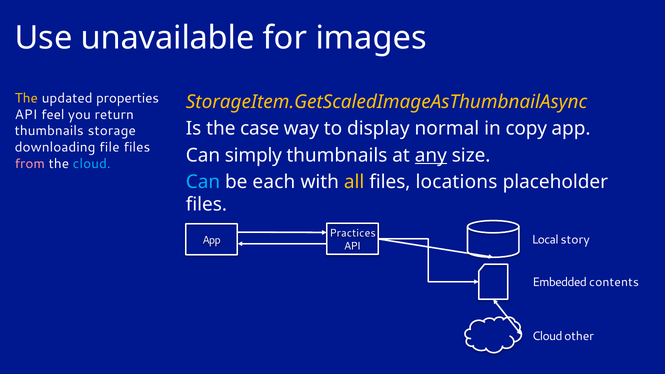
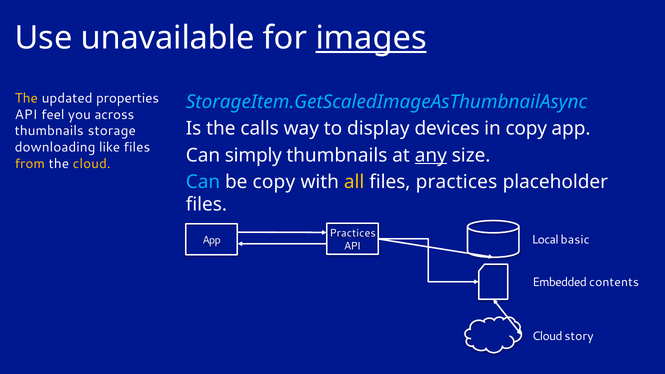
images underline: none -> present (371, 38)
StorageItem.GetScaledImageAsThumbnailAsync colour: yellow -> light blue (386, 102)
return: return -> across (114, 115)
case: case -> calls (260, 129)
normal: normal -> devices (447, 129)
file: file -> like (110, 147)
from colour: pink -> yellow (30, 164)
cloud colour: light blue -> yellow (92, 164)
be each: each -> copy (274, 182)
files locations: locations -> practices (456, 182)
story: story -> basic (575, 240)
other: other -> story (579, 336)
